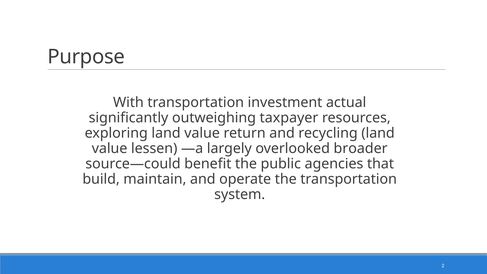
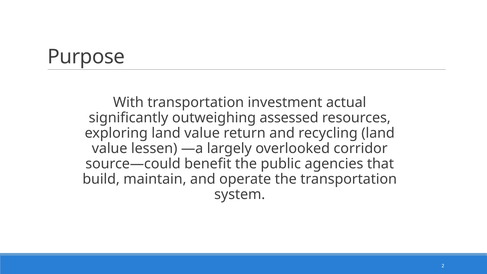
taxpayer: taxpayer -> assessed (289, 118)
broader: broader -> corridor (361, 148)
